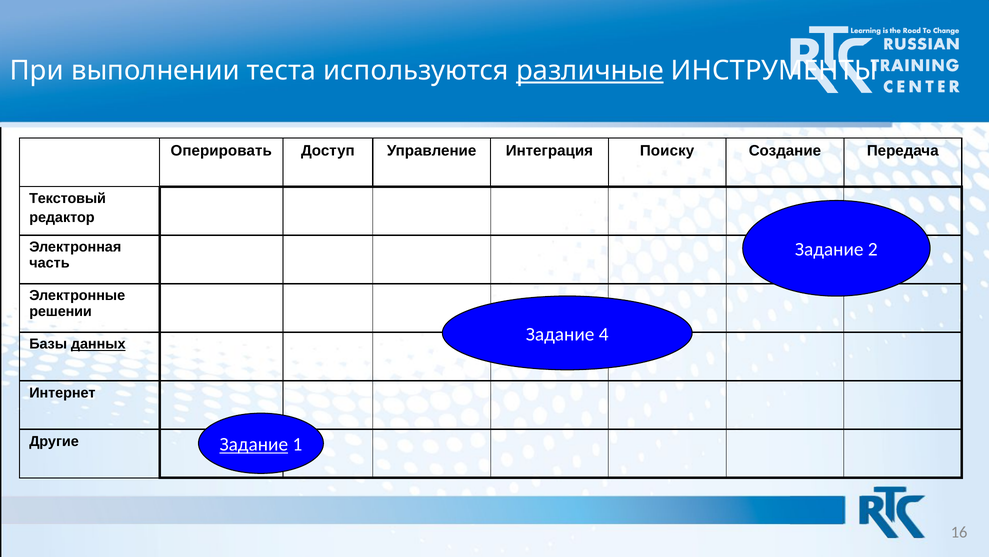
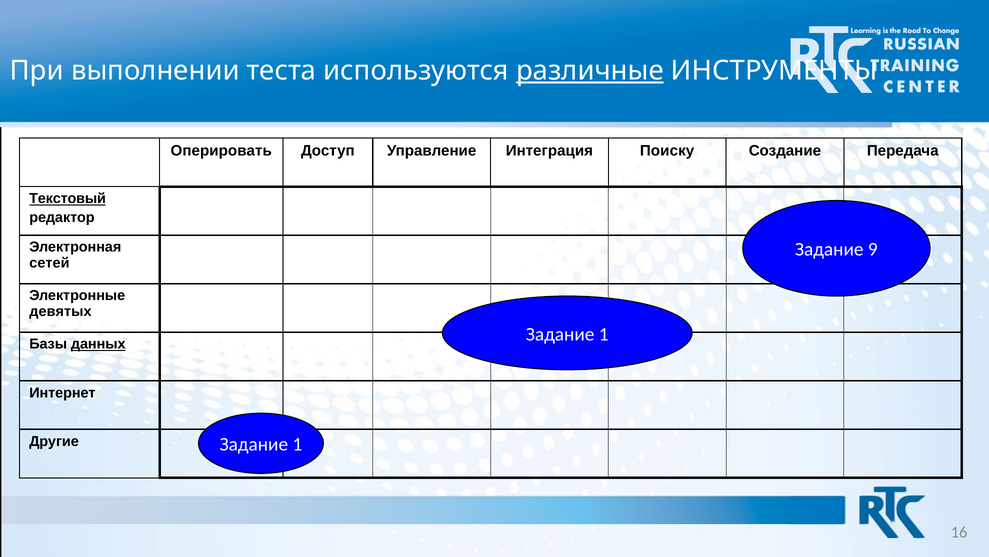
Текстовый underline: none -> present (68, 198)
2: 2 -> 9 (873, 249)
часть: часть -> сетей (49, 263)
решении: решении -> девятых (60, 311)
4: 4 -> 1 (604, 334)
Задание underline: present -> none (254, 444)
